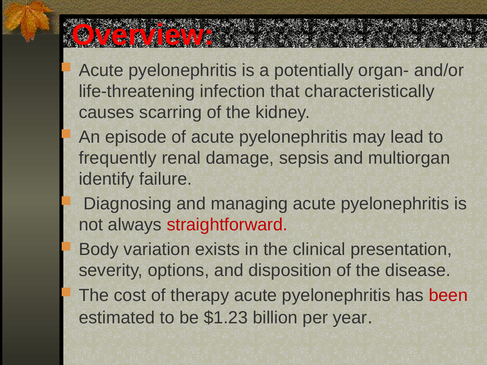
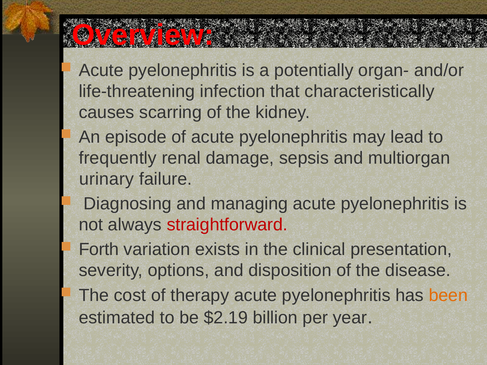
identify: identify -> urinary (106, 179)
Body: Body -> Forth (99, 250)
been colour: red -> orange (448, 296)
$1.23: $1.23 -> $2.19 (226, 318)
